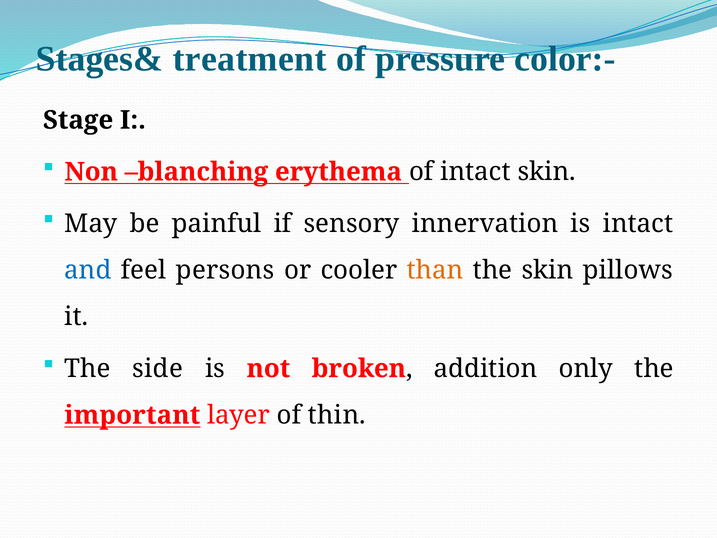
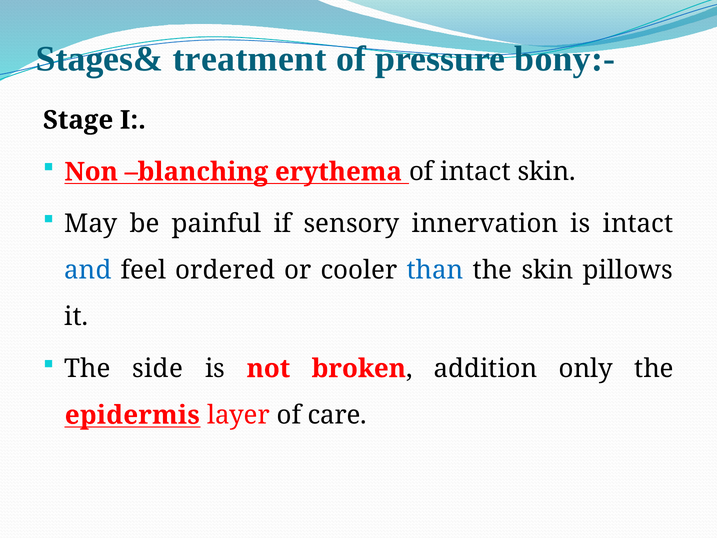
color:-: color:- -> bony:- (565, 59)
persons: persons -> ordered (225, 270)
than colour: orange -> blue (435, 270)
important: important -> epidermis (132, 415)
thin: thin -> care (337, 415)
